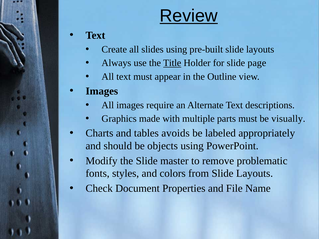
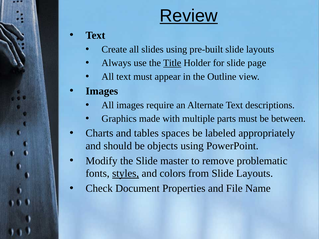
visually: visually -> between (288, 119)
avoids: avoids -> spaces (176, 133)
styles underline: none -> present (126, 174)
